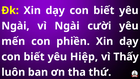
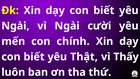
phiền: phiền -> chính (73, 41)
Hiệp: Hiệp -> Thật (84, 57)
